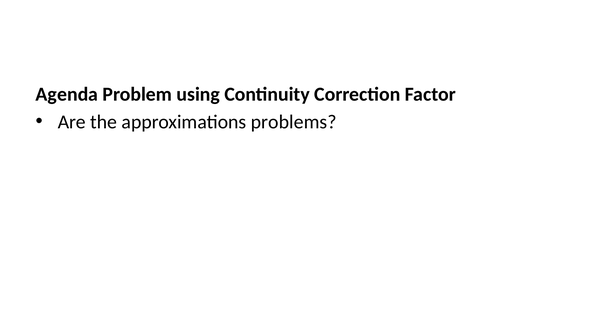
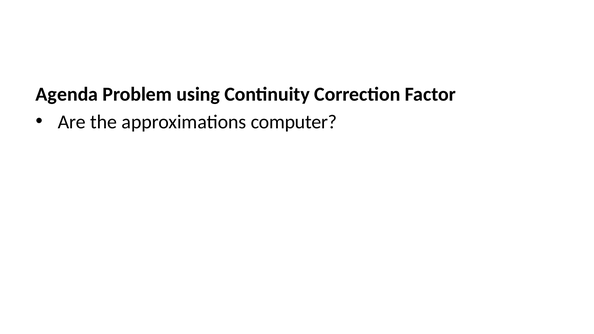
problems: problems -> computer (294, 122)
